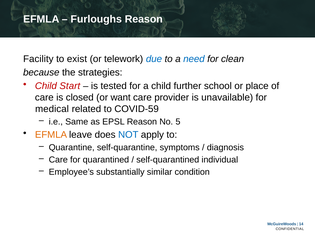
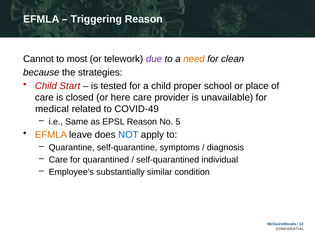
Furloughs: Furloughs -> Triggering (96, 19)
Facility: Facility -> Cannot (38, 59)
exist: exist -> most (77, 59)
due colour: blue -> purple (154, 59)
need colour: blue -> orange (194, 59)
further: further -> proper (188, 86)
want: want -> here (120, 98)
COVID-59: COVID-59 -> COVID-49 (137, 109)
